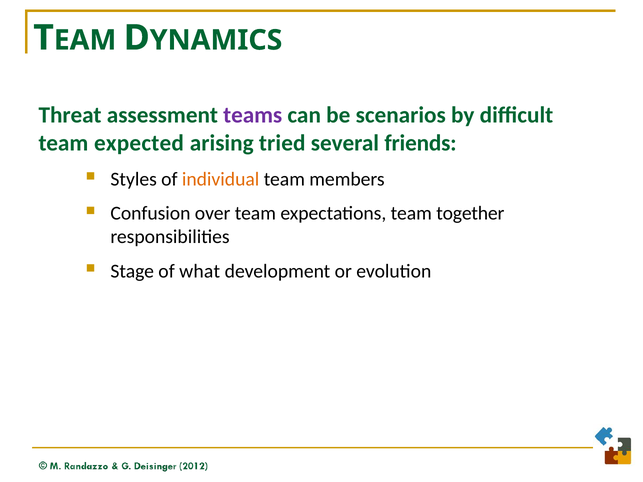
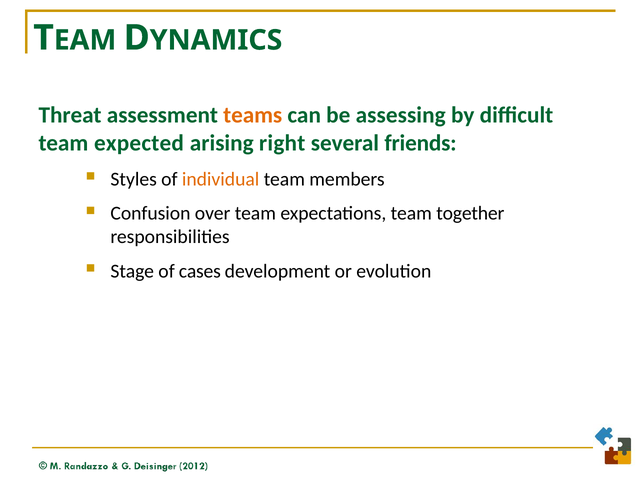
teams colour: purple -> orange (253, 115)
scenarios: scenarios -> assessing (401, 115)
tried: tried -> right (282, 143)
what: what -> cases (200, 271)
